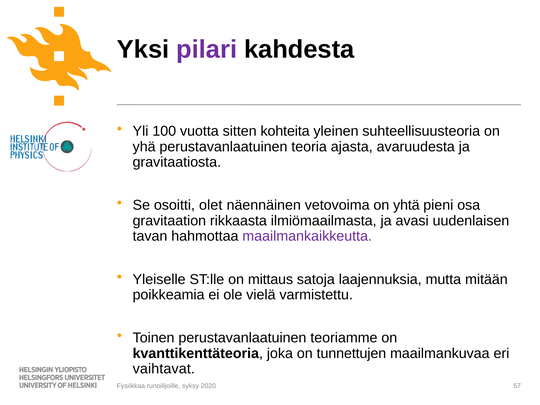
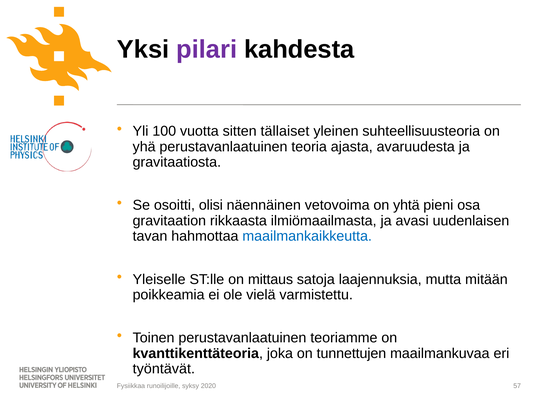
kohteita: kohteita -> tällaiset (285, 131)
olet: olet -> olisi (211, 205)
maailmankaikkeutta colour: purple -> blue (307, 236)
vaihtavat: vaihtavat -> työntävät (164, 369)
